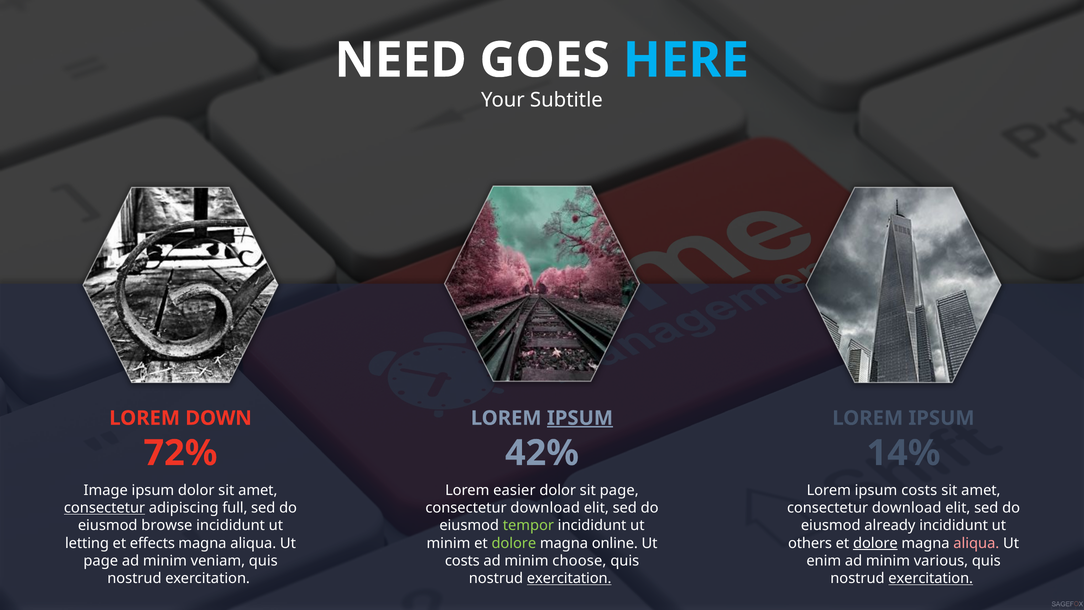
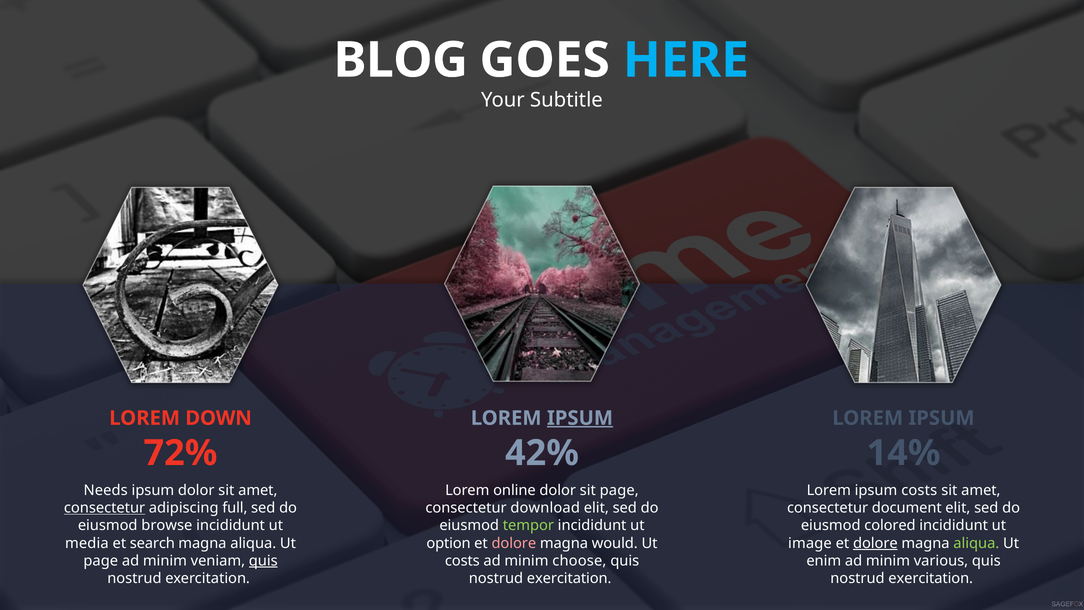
NEED: NEED -> BLOG (401, 60)
Image: Image -> Needs (106, 490)
easier: easier -> online (514, 490)
download: download -> document (907, 508)
already: already -> colored (890, 525)
letting: letting -> media (87, 543)
effects: effects -> search (152, 543)
minim: minim -> option (449, 543)
dolore colour: light green -> pink (514, 543)
online: online -> would (615, 543)
others: others -> image (810, 543)
aliqua colour: pink -> light green (976, 543)
quis underline: none -> present (263, 561)
exercitation underline: present -> none (569, 578)
exercitation underline: present -> none (931, 578)
